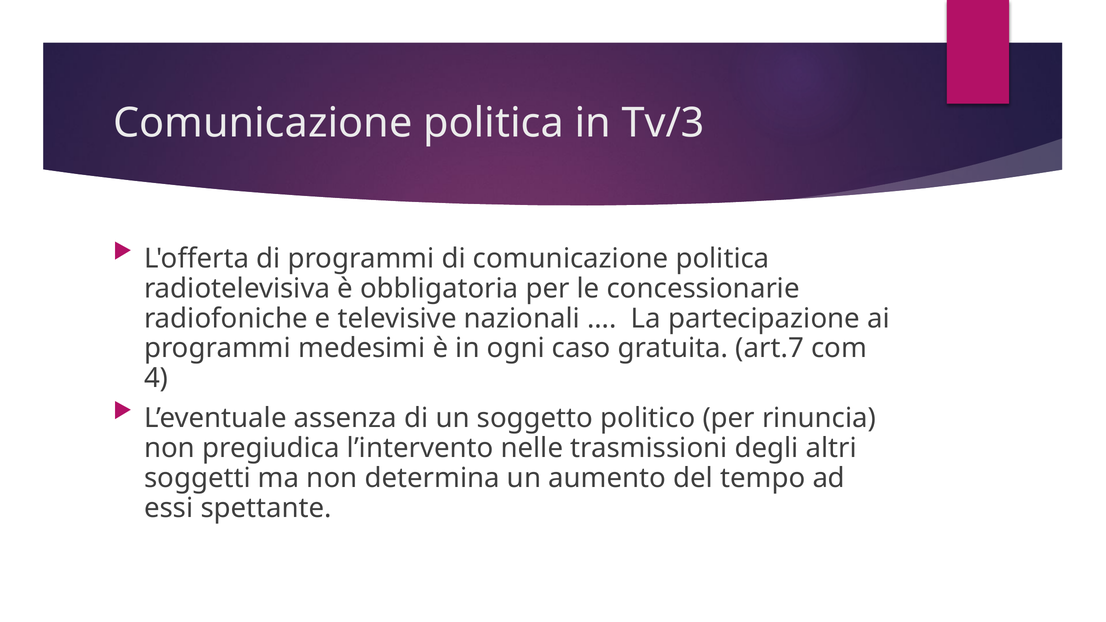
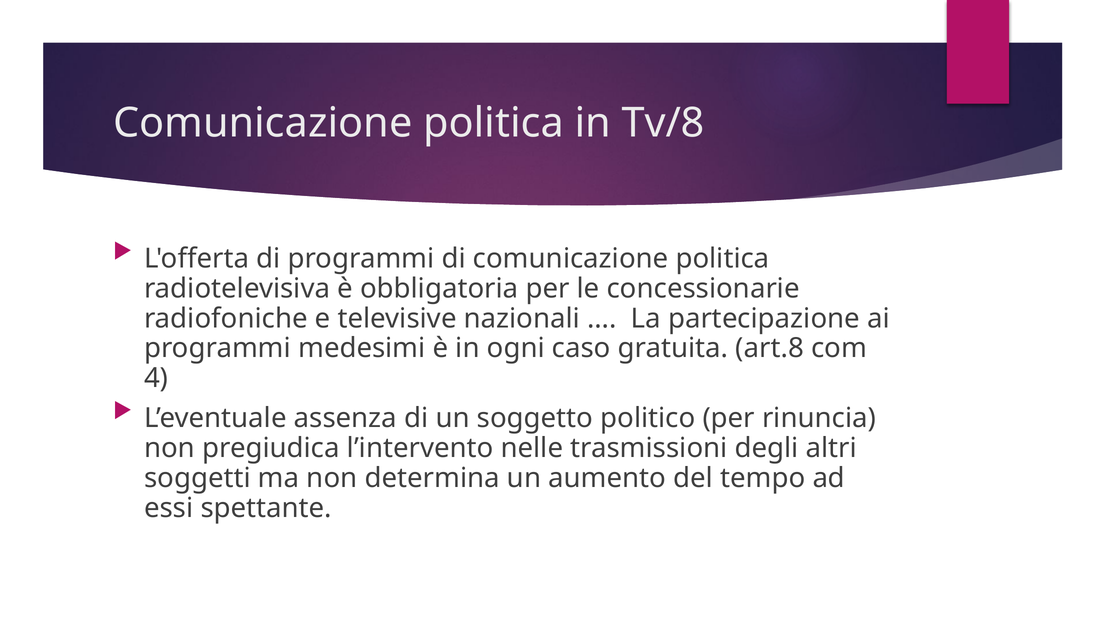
Tv/3: Tv/3 -> Tv/8 (663, 123)
art.7: art.7 -> art.8 (770, 348)
